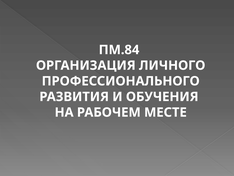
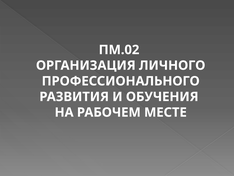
ПМ.84: ПМ.84 -> ПМ.02 (119, 50)
